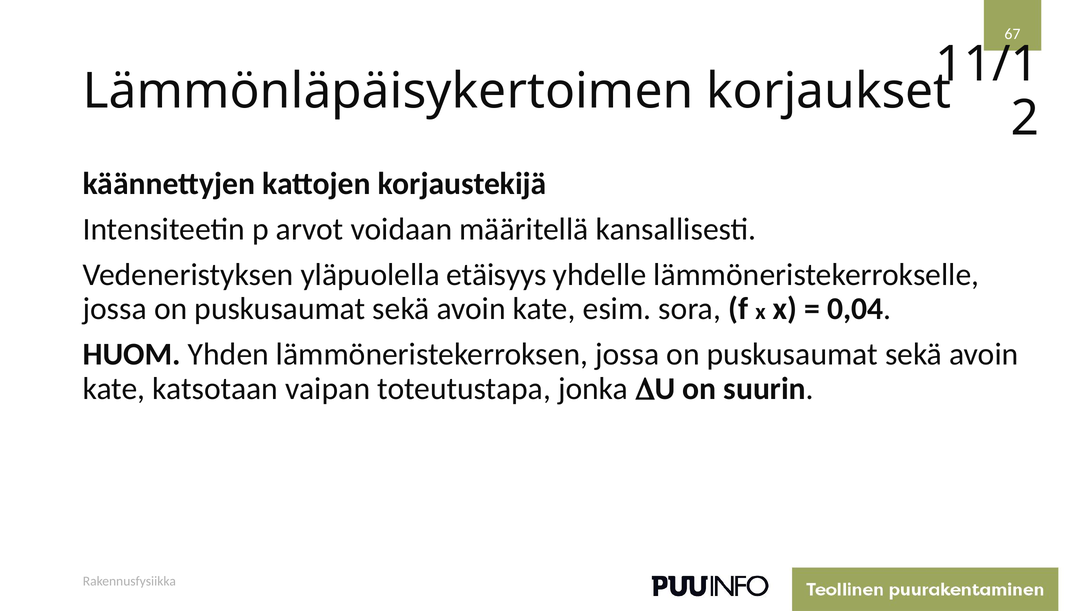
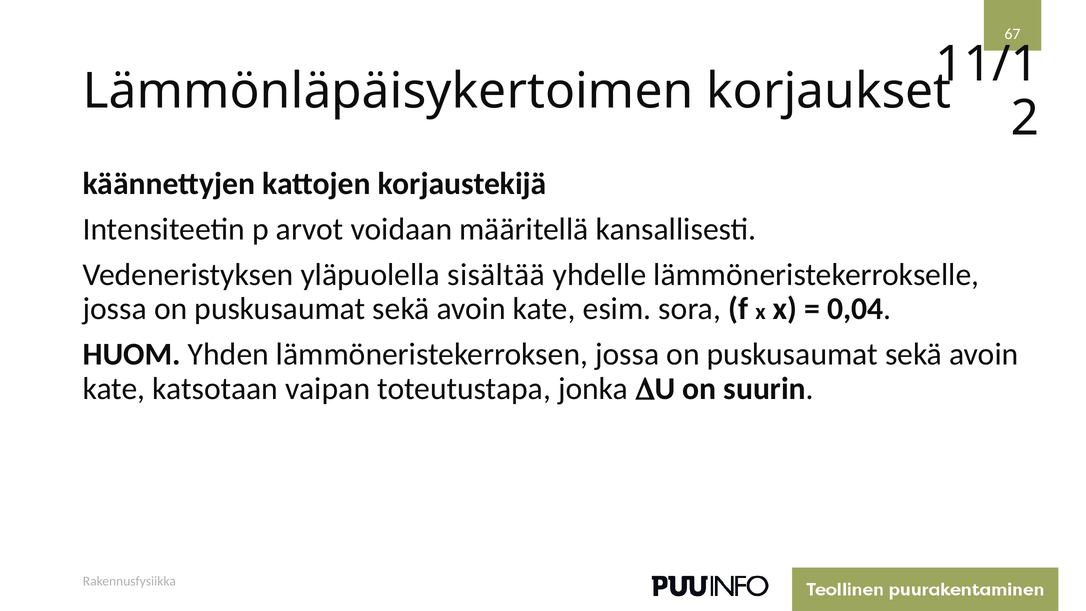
etäisyys: etäisyys -> sisältää (496, 275)
